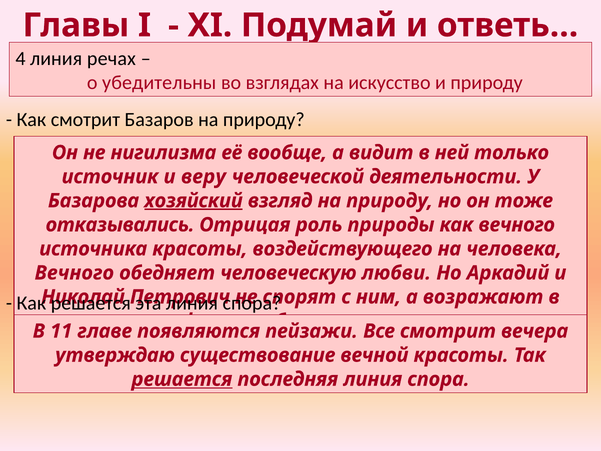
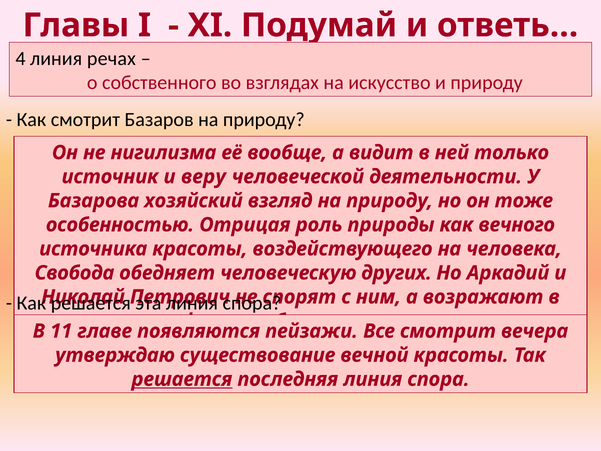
убедительны: убедительны -> собственного (159, 83)
хозяйский underline: present -> none (194, 201)
отказывались: отказывались -> особенностью (120, 225)
Вечного: Вечного -> Свобода (74, 273)
любви: любви -> других (397, 273)
